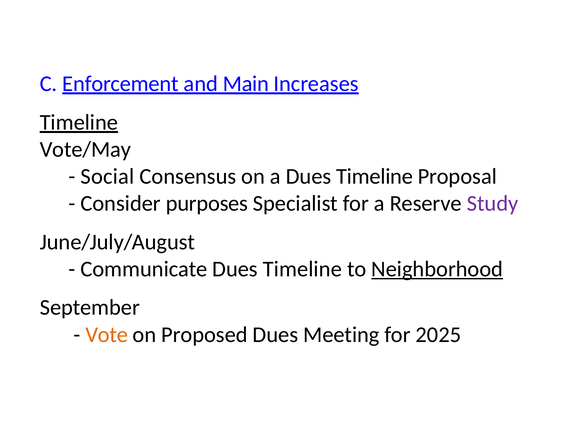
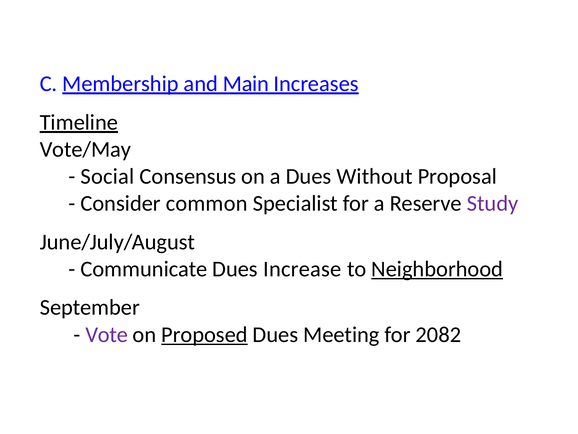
Enforcement: Enforcement -> Membership (120, 84)
a Dues Timeline: Timeline -> Without (374, 176)
purposes: purposes -> common (207, 203)
Communicate Dues Timeline: Timeline -> Increase (302, 269)
Vote colour: orange -> purple (107, 334)
Proposed underline: none -> present (204, 334)
2025: 2025 -> 2082 (438, 334)
